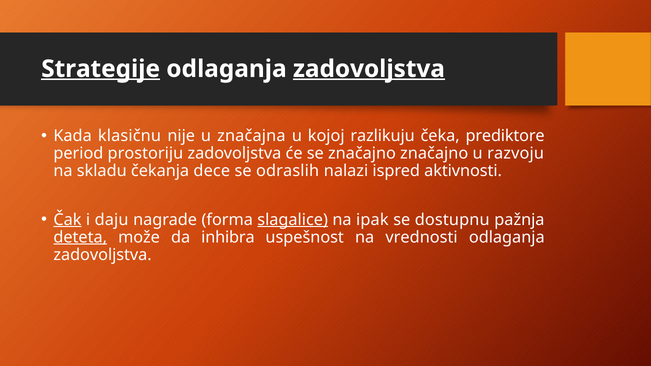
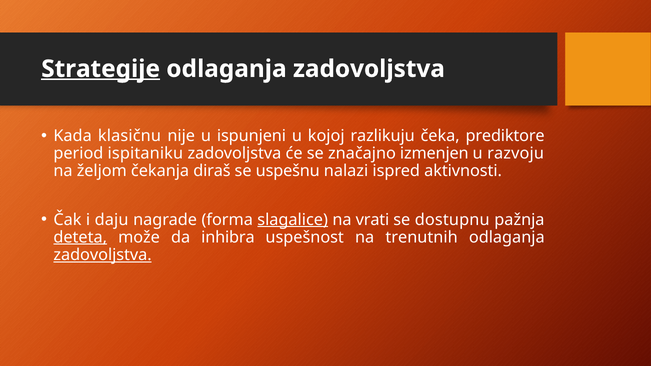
zadovoljstva underline: present -> none (369, 69)
značajna: značajna -> ispunjeni (251, 136)
prostoriju: prostoriju -> ispitaniku (145, 153)
značajno značajno: značajno -> izmenjen (434, 153)
skladu: skladu -> željom (102, 171)
dece: dece -> diraš (212, 171)
odraslih: odraslih -> uspešnu (288, 171)
Čak underline: present -> none (67, 220)
ipak: ipak -> vrati (373, 220)
vrednosti: vrednosti -> trenutnih (422, 237)
zadovoljstva underline: none -> present (103, 255)
